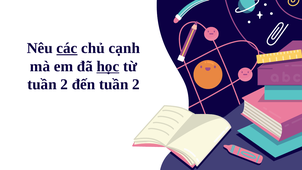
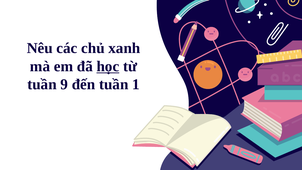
các underline: present -> none (67, 48)
cạnh: cạnh -> xanh (124, 48)
2: 2 -> 9 (64, 84)
đến tuần 2: 2 -> 1 (136, 84)
